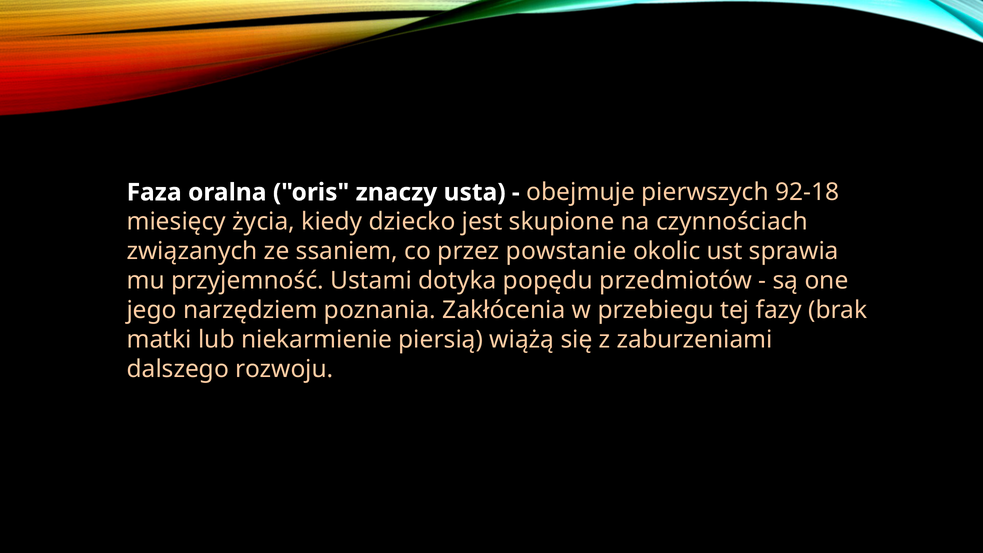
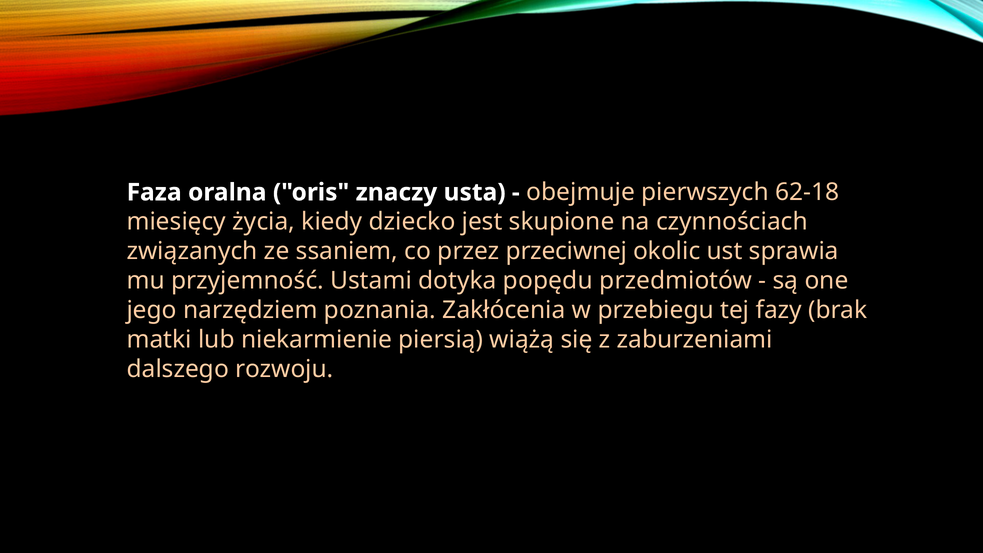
92-18: 92-18 -> 62-18 (807, 192)
powstanie: powstanie -> przeciwnej (566, 251)
